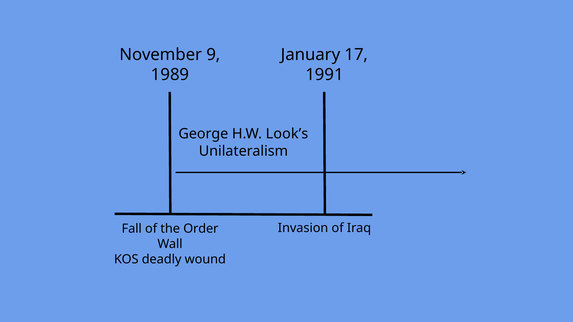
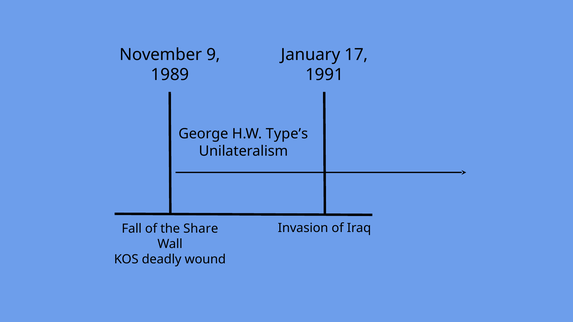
Look’s: Look’s -> Type’s (287, 134)
Order: Order -> Share (201, 229)
